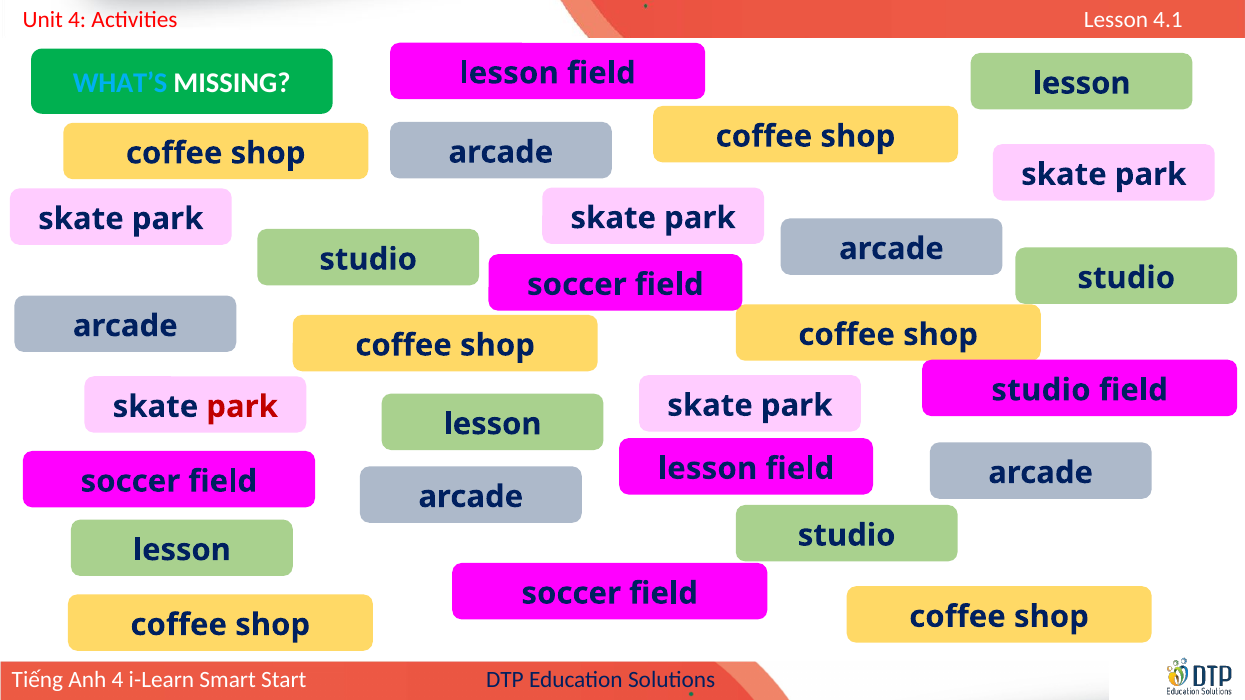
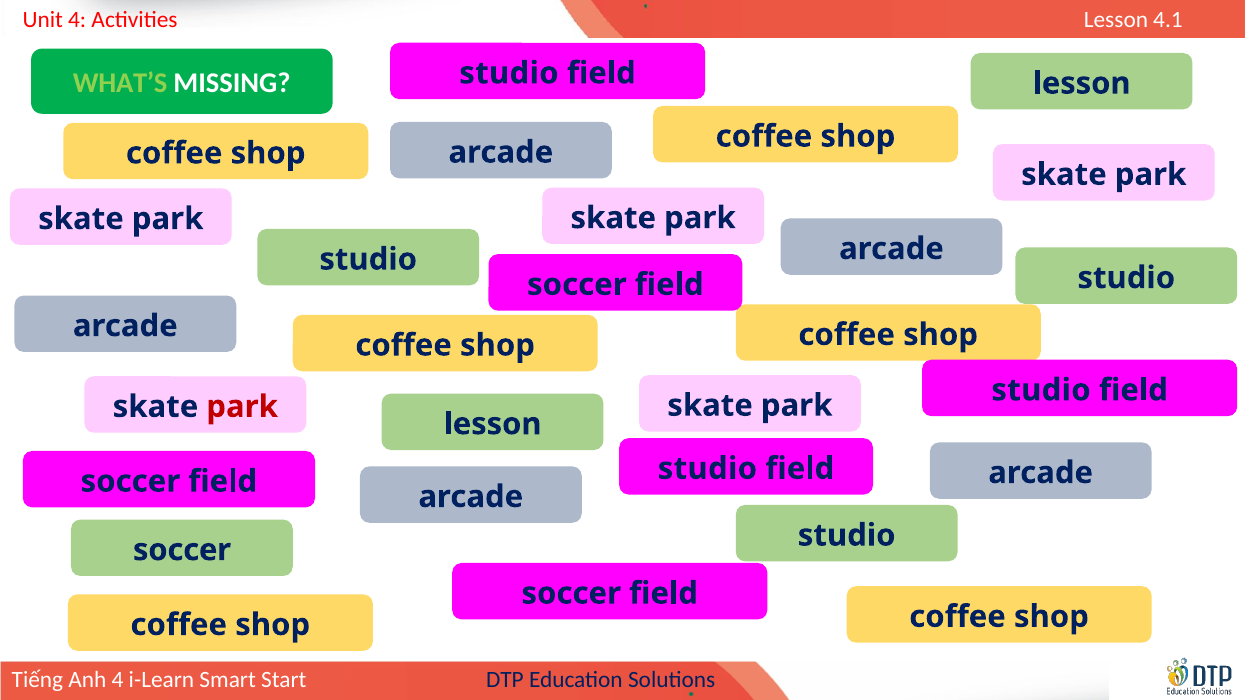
lesson: lesson -> studio (509, 73)
WHAT’S colour: light blue -> light green (120, 83)
lesson: lesson -> studio (707, 469)
lesson: lesson -> soccer (182, 550)
